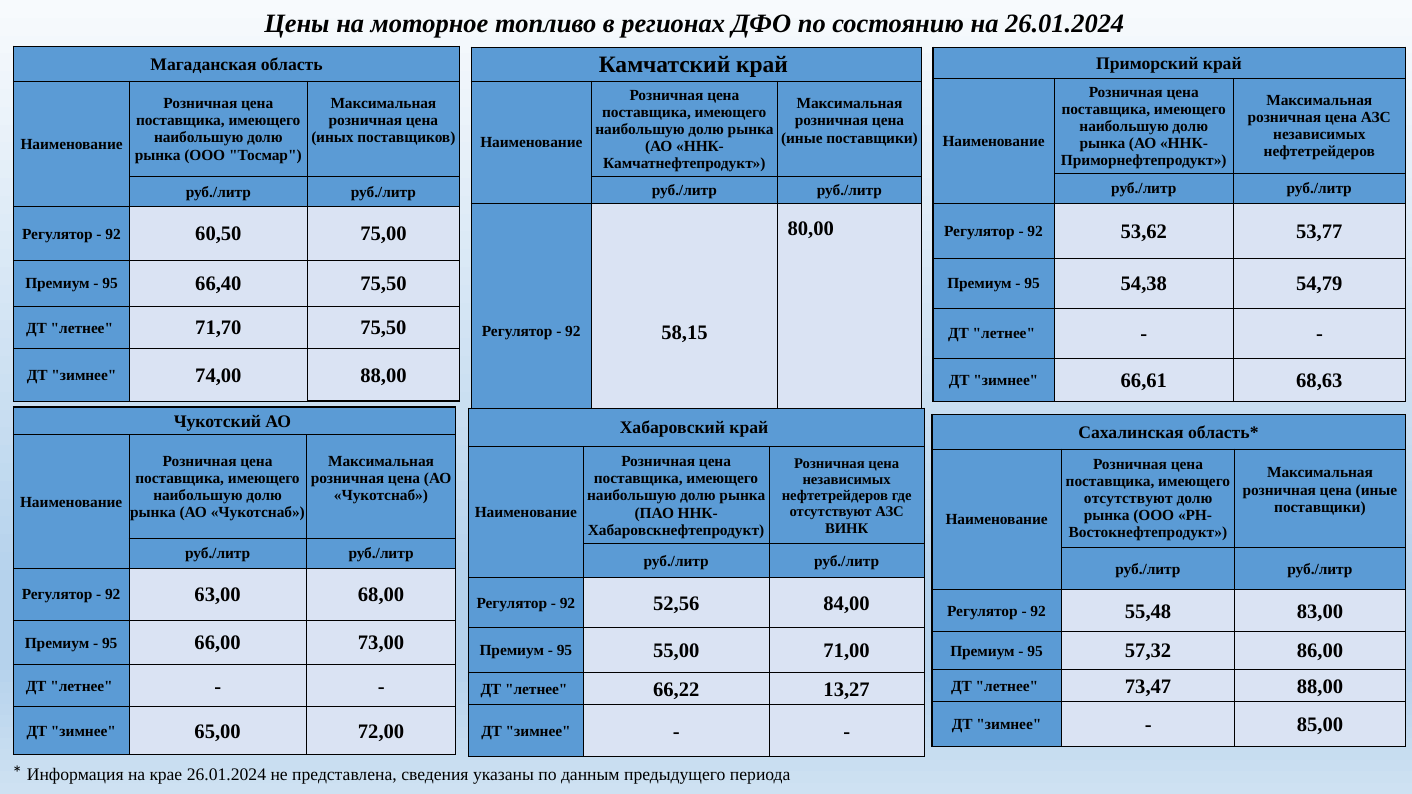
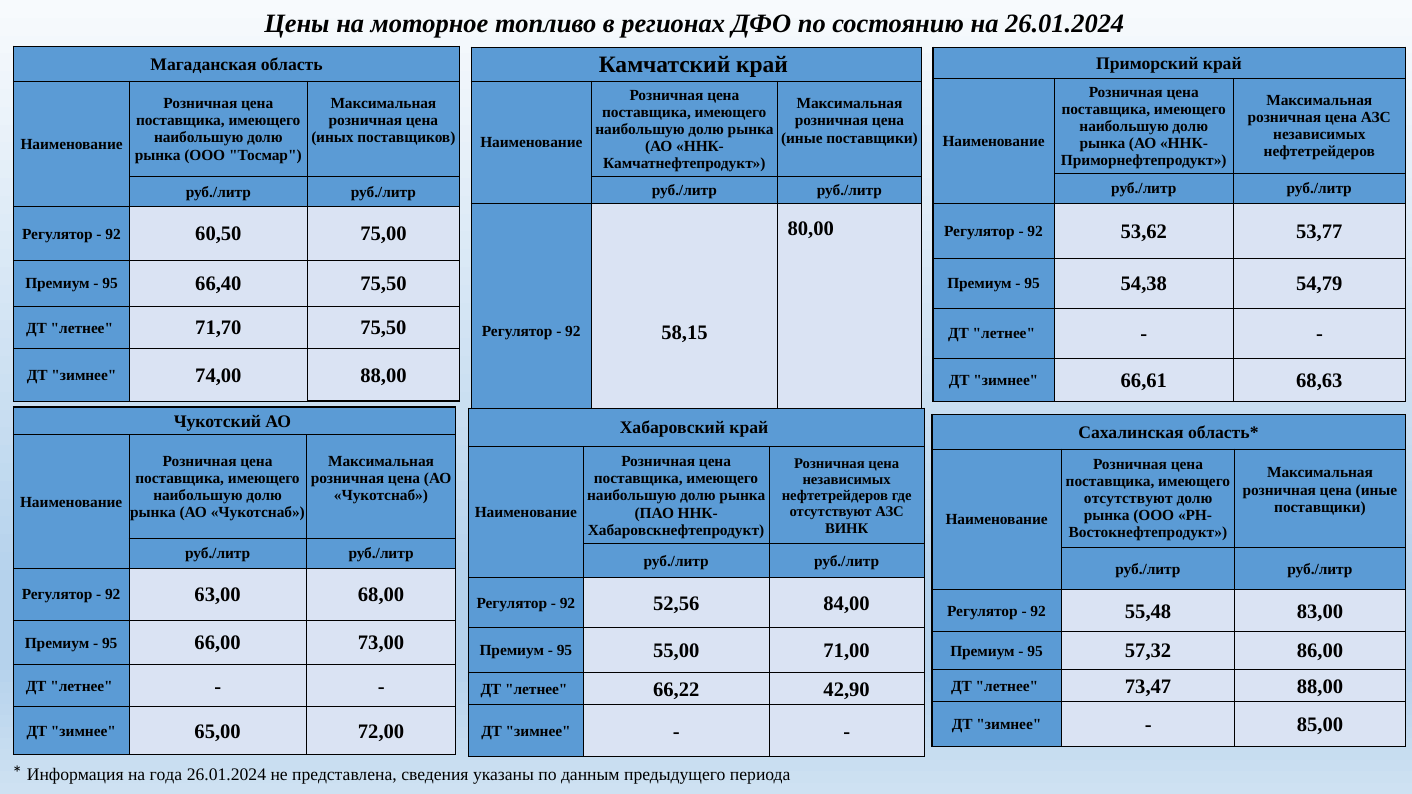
13,27: 13,27 -> 42,90 (847, 690)
крае: крае -> года (166, 775)
